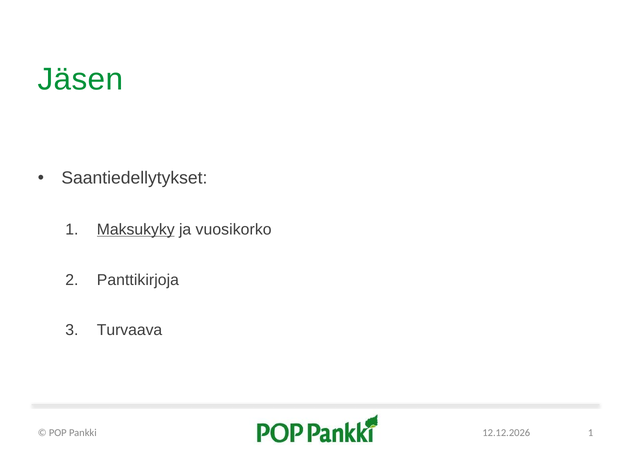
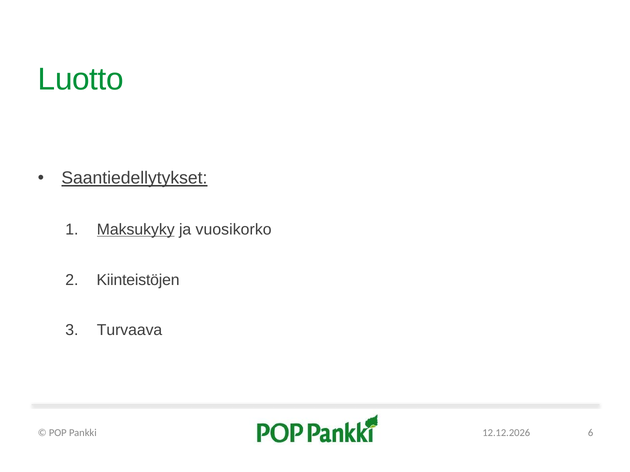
Jäsen: Jäsen -> Luotto (81, 79)
Saantiedellytykset underline: none -> present (134, 178)
Panttikirjoja: Panttikirjoja -> Kiinteistöjen (138, 280)
Pankki 1: 1 -> 6 (591, 433)
